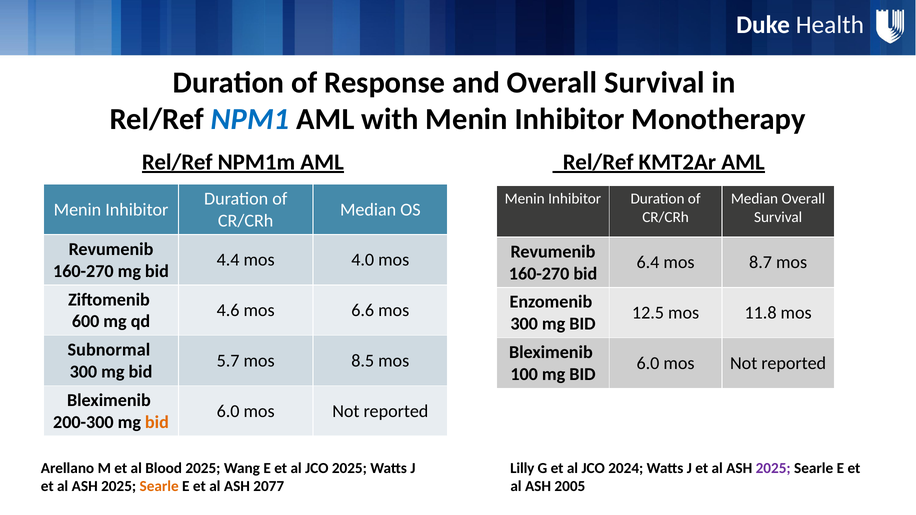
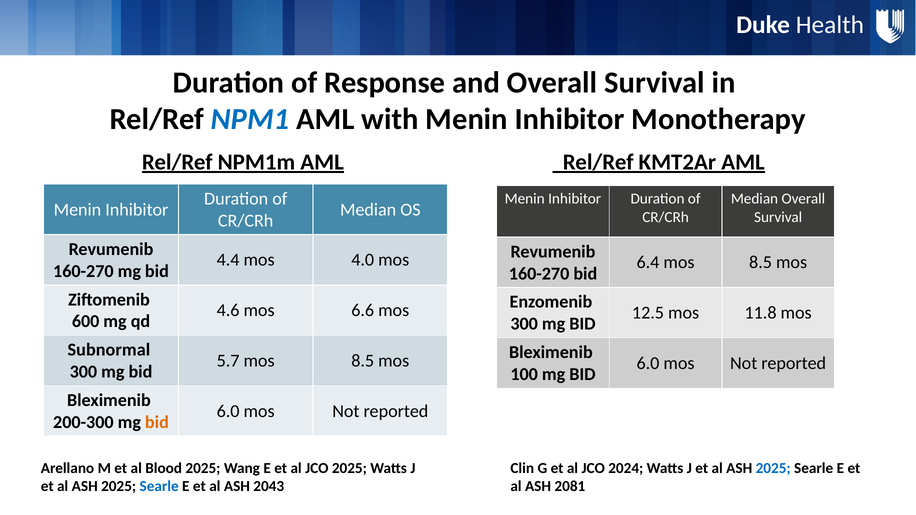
6.4 mos 8.7: 8.7 -> 8.5 (761, 263)
Lilly: Lilly -> Clin (522, 468)
2025 colour: purple -> blue (773, 468)
Searle colour: orange -> blue (159, 487)
2077: 2077 -> 2043 (269, 487)
2005: 2005 -> 2081 (570, 487)
